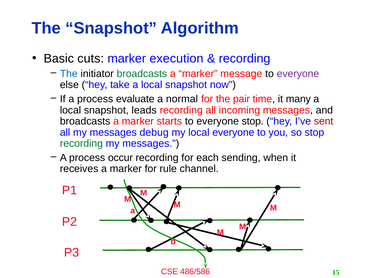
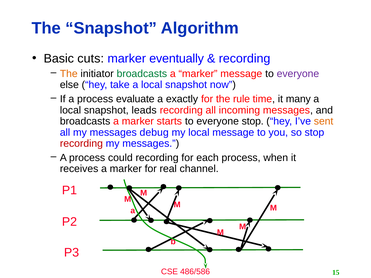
execution: execution -> eventually (177, 59)
The colour: blue -> orange (69, 74)
normal: normal -> exactly (182, 99)
pair: pair -> rule (241, 99)
sent colour: red -> orange (324, 121)
local everyone: everyone -> message (233, 132)
recording colour: green -> red (81, 144)
occur: occur -> could (120, 158)
each sending: sending -> process (241, 158)
rule: rule -> real (168, 169)
